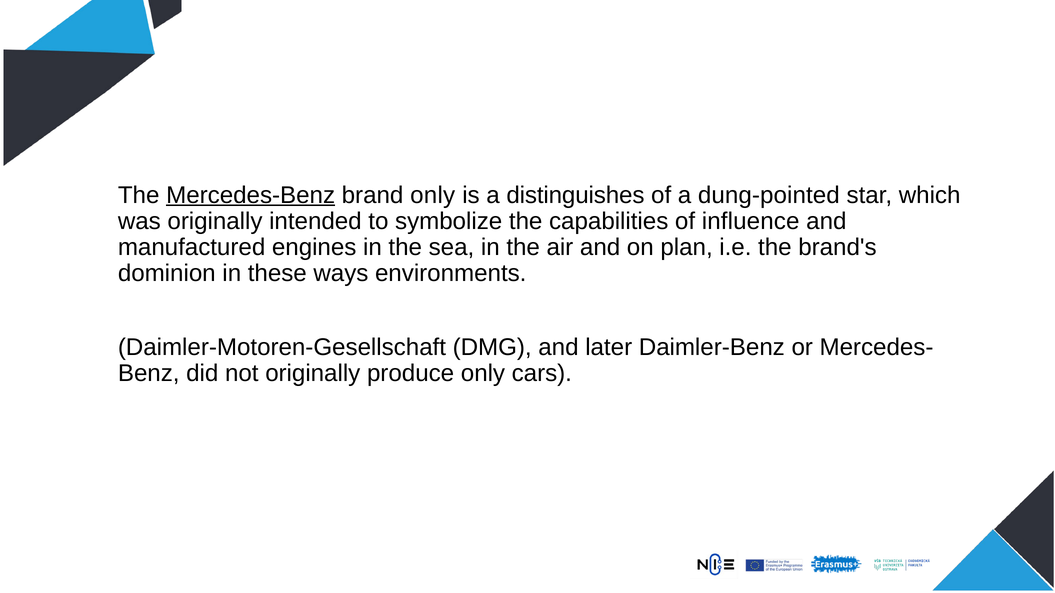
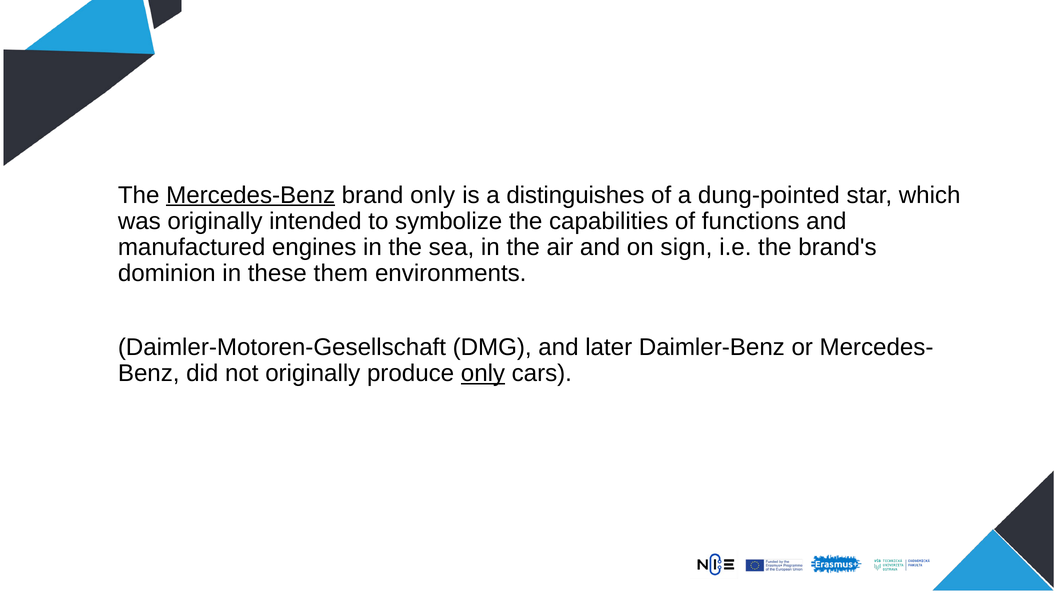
influence: influence -> functions (751, 221)
plan: plan -> sign (686, 247)
ways: ways -> them (341, 273)
only underline: none -> present (483, 374)
